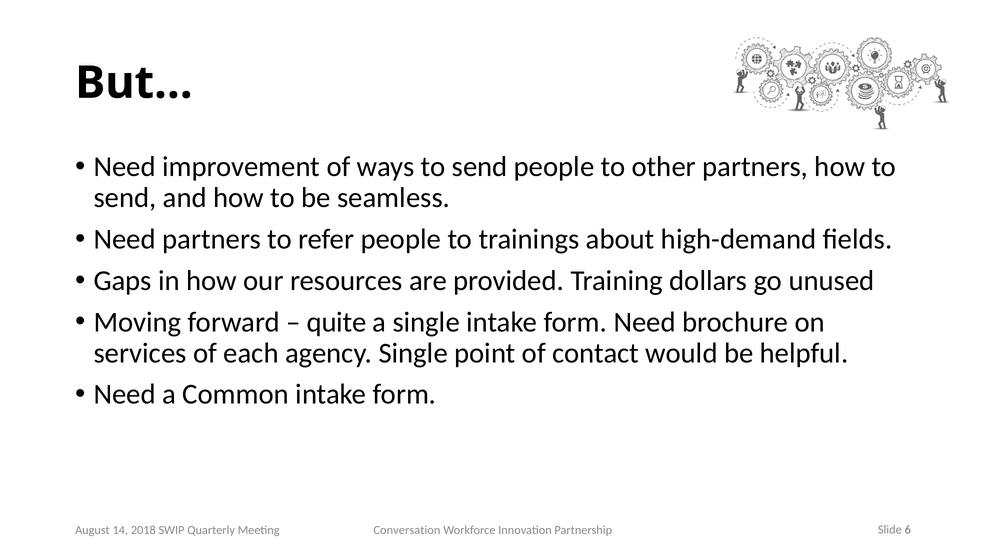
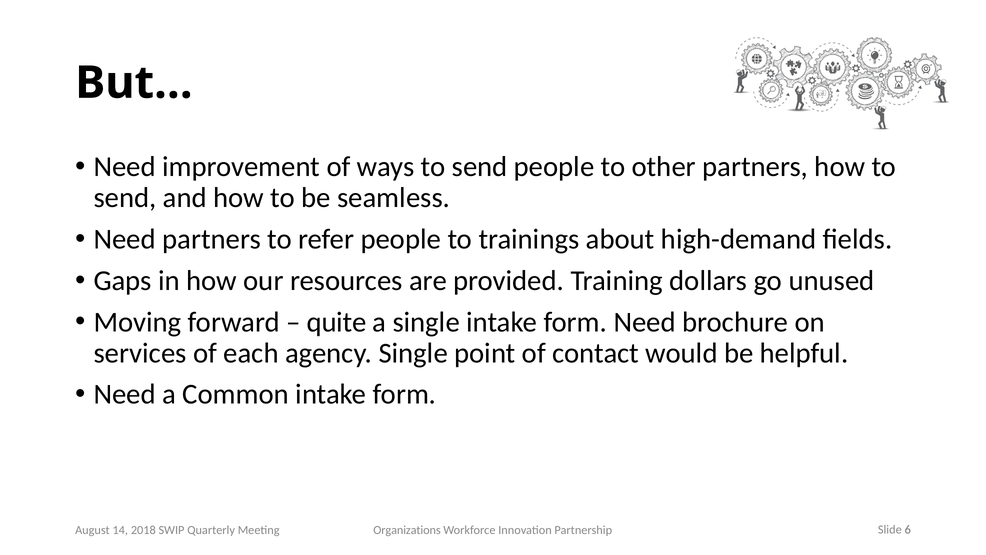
Conversation: Conversation -> Organizations (407, 530)
